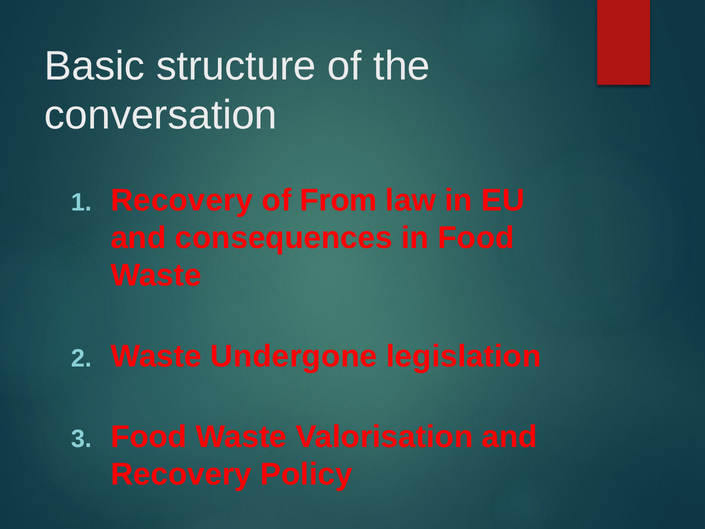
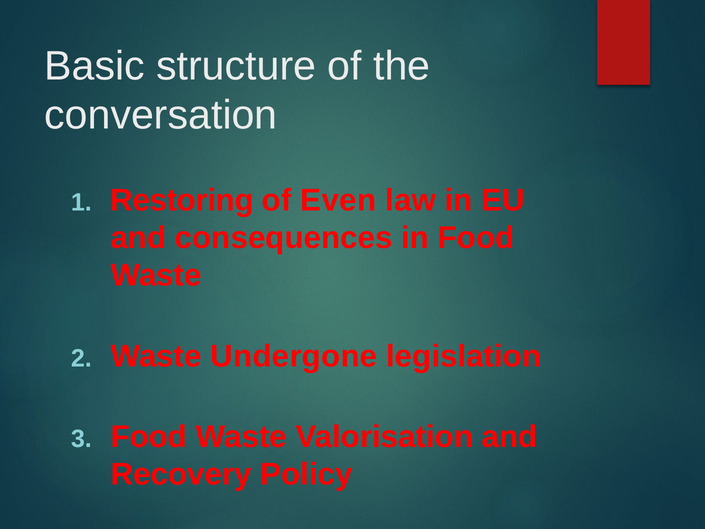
Recovery: Recovery -> Restoring (182, 200)
From: From -> Even (338, 200)
